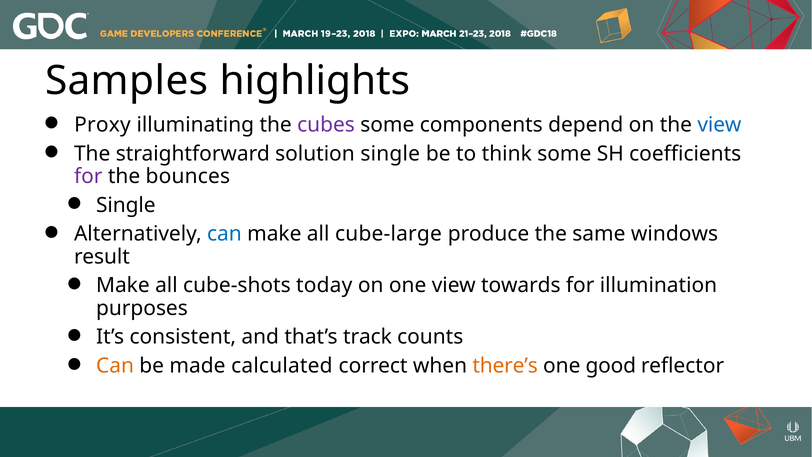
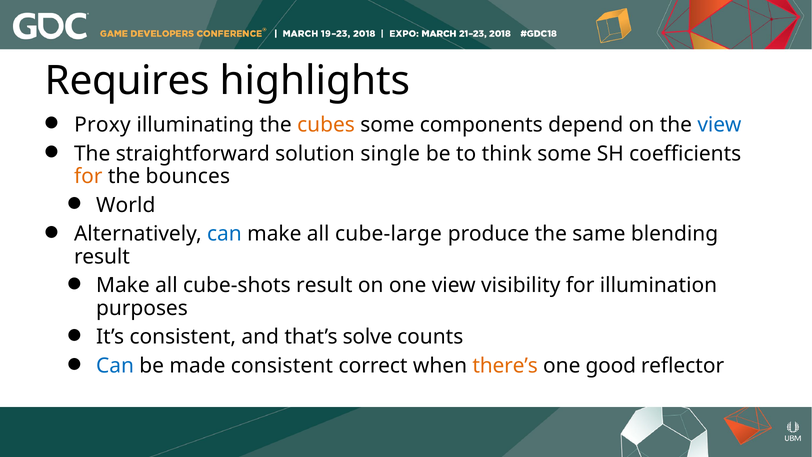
Samples: Samples -> Requires (127, 81)
cubes colour: purple -> orange (326, 125)
for colour: purple -> orange (88, 176)
Single: Single -> World (126, 205)
windows: windows -> blending (675, 234)
cube-shots today: today -> result (324, 285)
towards: towards -> visibility (521, 285)
track: track -> solve (368, 337)
Can colour: orange -> blue (115, 366)
made calculated: calculated -> consistent (282, 366)
